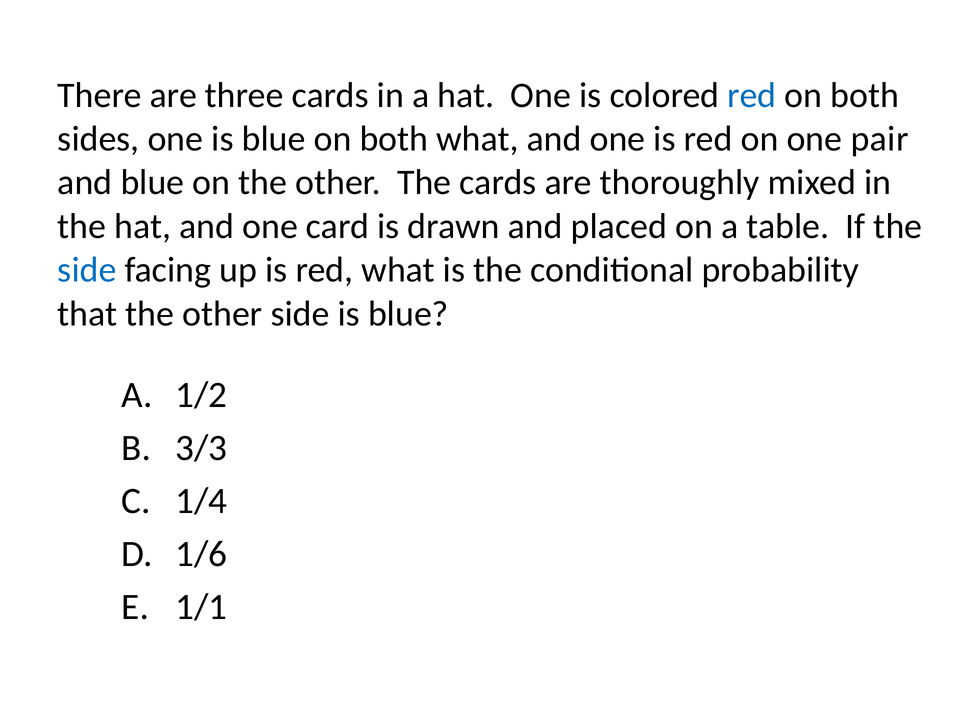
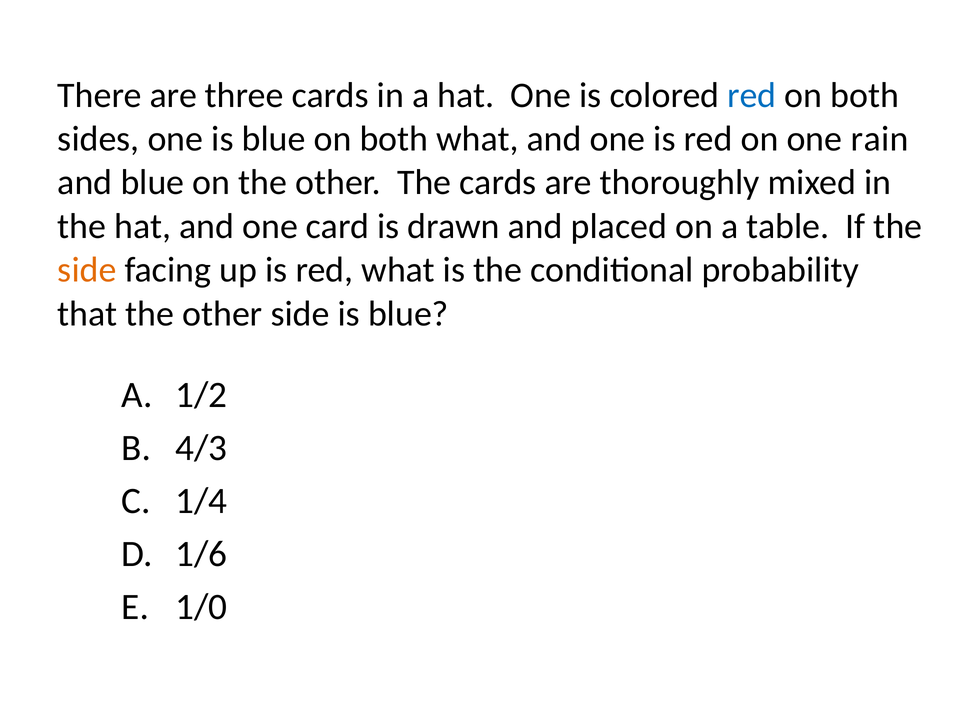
pair: pair -> rain (880, 139)
side colour: blue -> orange (87, 270)
3/3: 3/3 -> 4/3 (201, 448)
1/1: 1/1 -> 1/0 (201, 607)
